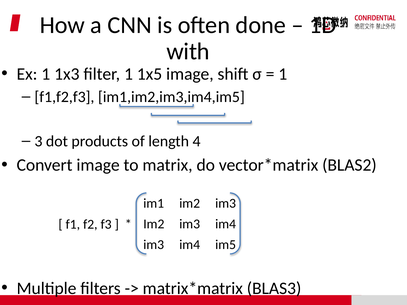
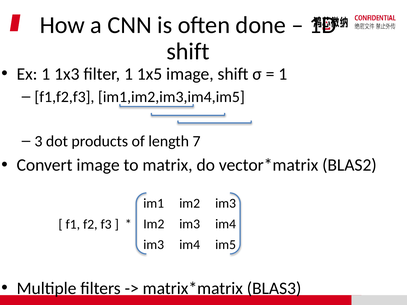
with: with -> shift (188, 52)
4: 4 -> 7 (197, 141)
